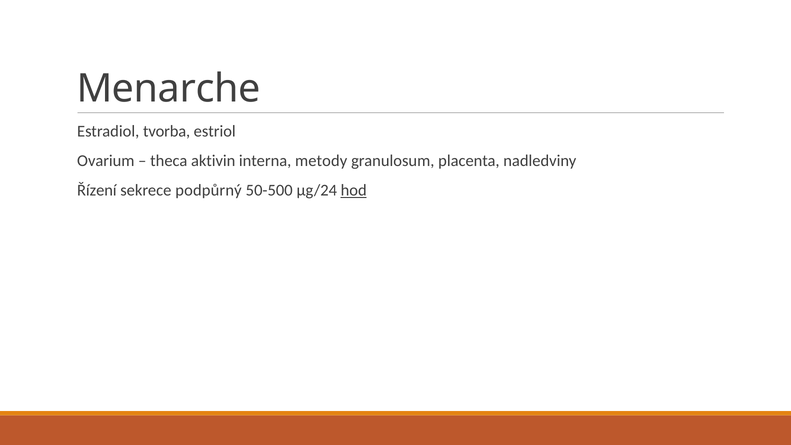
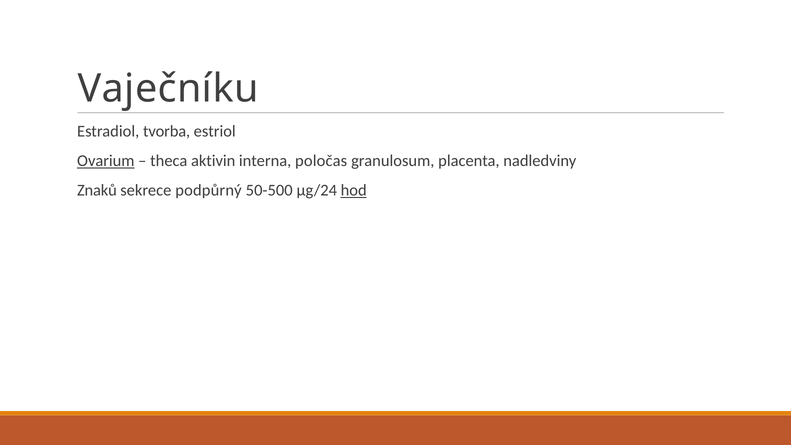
Menarche: Menarche -> Vaječníku (168, 89)
Ovarium underline: none -> present (106, 161)
metody: metody -> poločas (321, 161)
Řízení: Řízení -> Znaků (97, 190)
